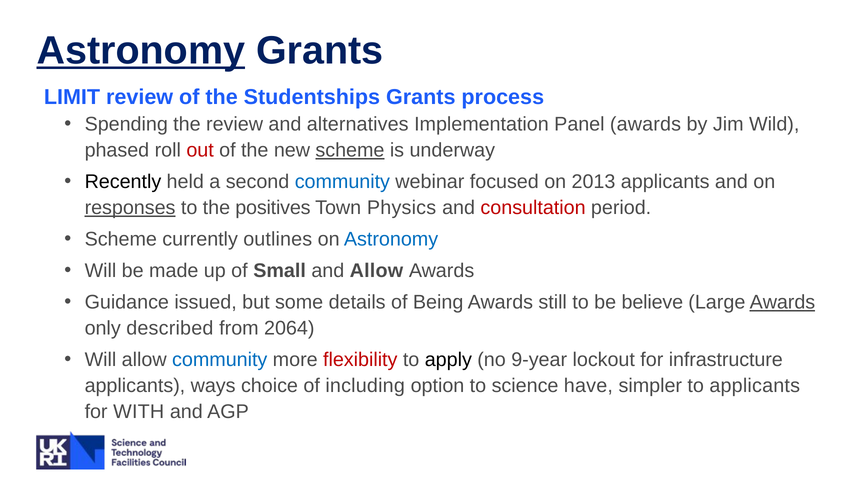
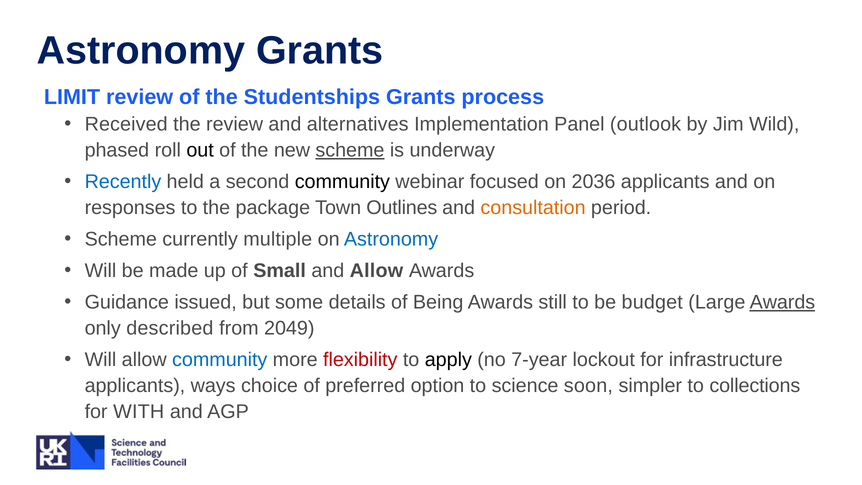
Astronomy underline: present -> none (141, 51)
Spending: Spending -> Received (126, 124)
Panel awards: awards -> outlook (646, 124)
out colour: red -> black (200, 150)
Recently colour: black -> blue (123, 182)
community colour: blue -> black (342, 182)
2013: 2013 -> 2036 (593, 182)
responses underline: present -> none (130, 208)
positives: positives -> package (273, 208)
Physics: Physics -> Outlines (402, 208)
consultation colour: red -> orange (533, 208)
outlines: outlines -> multiple (278, 239)
believe: believe -> budget (652, 302)
2064: 2064 -> 2049 (289, 328)
9-year: 9-year -> 7-year (539, 360)
including: including -> preferred (365, 386)
have: have -> soon (588, 386)
to applicants: applicants -> collections (755, 386)
